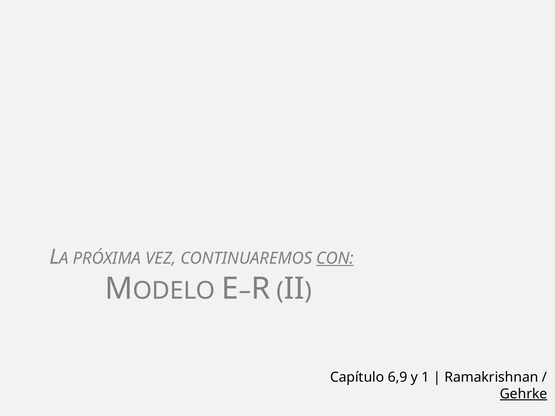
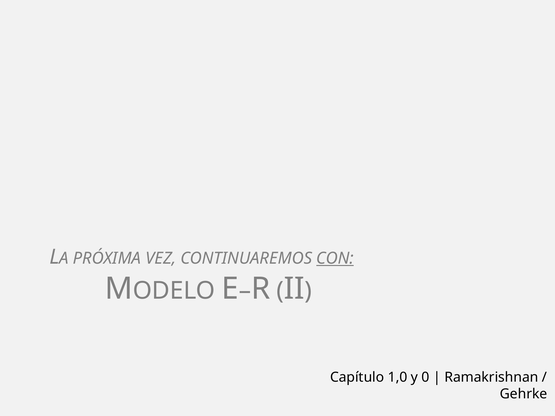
6,9: 6,9 -> 1,0 (398, 377)
1: 1 -> 0 (426, 377)
Gehrke underline: present -> none (524, 394)
